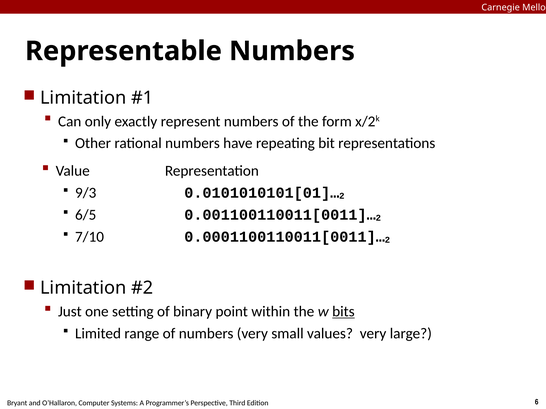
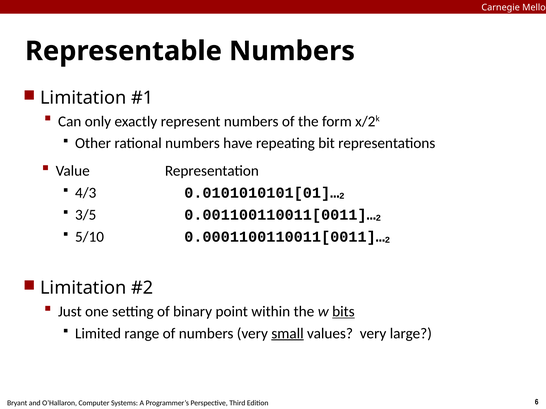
9/3: 9/3 -> 4/3 (86, 193)
6/5: 6/5 -> 3/5 (86, 215)
7/10: 7/10 -> 5/10 (90, 237)
small underline: none -> present (287, 334)
